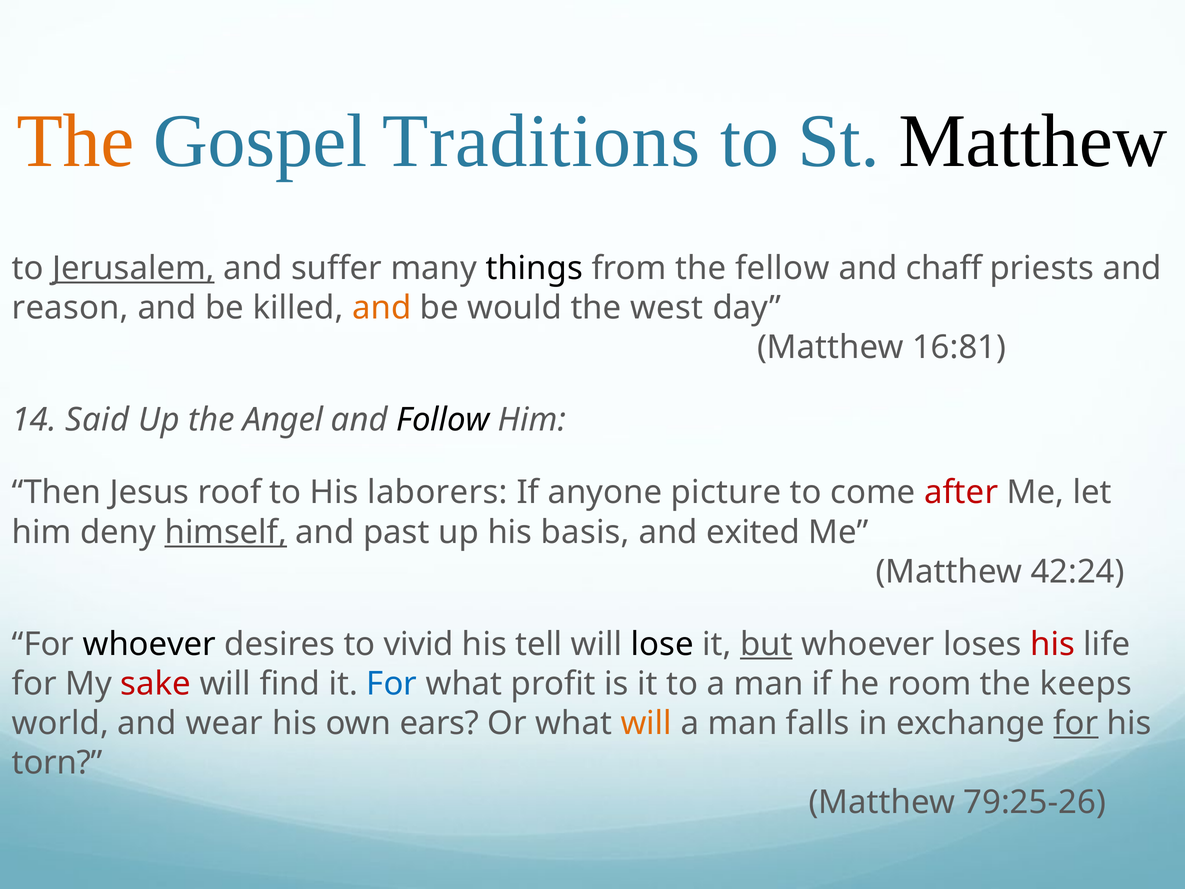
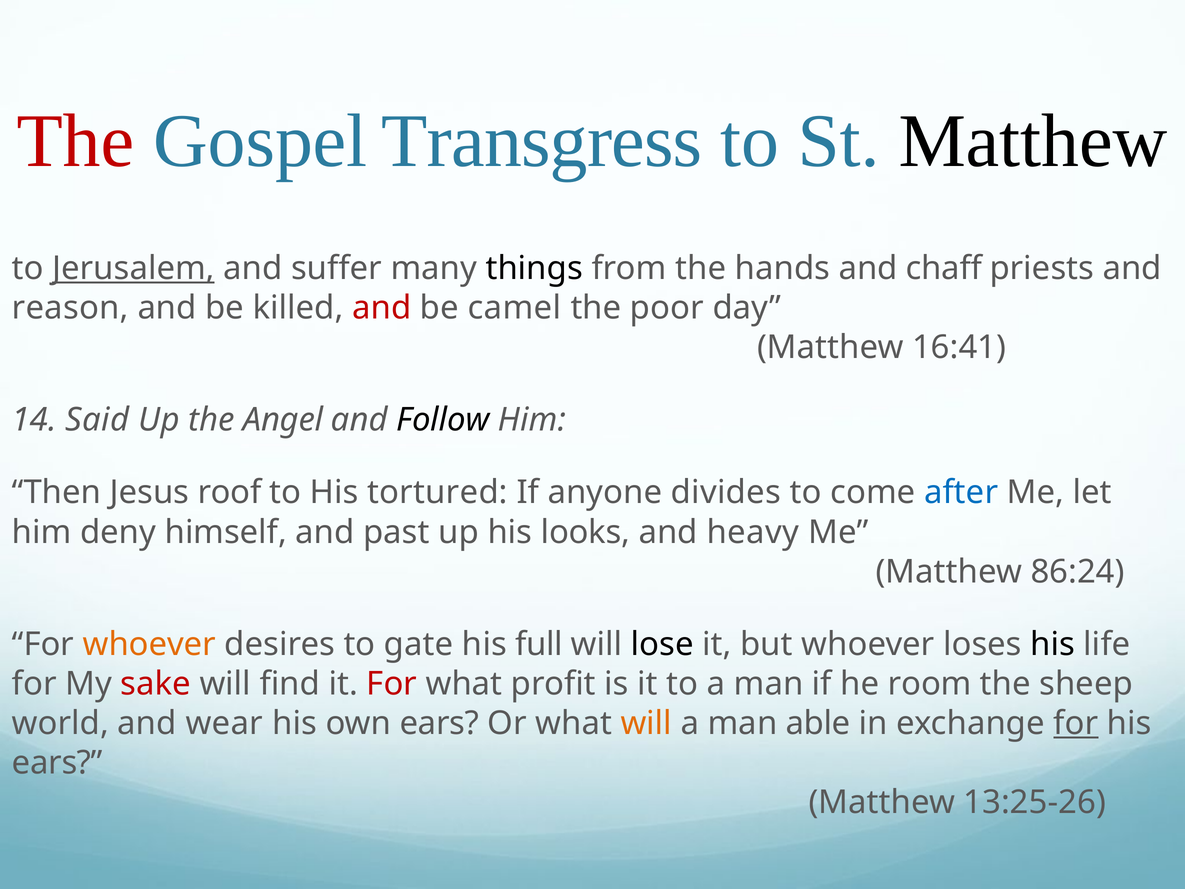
The colour: orange -> red (76, 141)
Traditions: Traditions -> Transgress (542, 141)
fellow: fellow -> hands (782, 268)
and colour: orange -> red (382, 308)
would: would -> camel (514, 308)
west: west -> poor (667, 308)
16:81: 16:81 -> 16:41 (959, 347)
laborers: laborers -> tortured (437, 492)
picture: picture -> divides (726, 492)
after colour: red -> blue (961, 492)
himself underline: present -> none (226, 532)
basis: basis -> looks (586, 532)
exited: exited -> heavy (753, 532)
42:24: 42:24 -> 86:24 (1078, 572)
whoever colour: black -> orange (149, 644)
vivid: vivid -> gate (419, 644)
tell: tell -> full (539, 644)
but underline: present -> none (766, 644)
his colour: red -> black (1053, 644)
For colour: blue -> red (392, 684)
keeps: keeps -> sheep (1086, 684)
falls: falls -> able (818, 723)
torn: torn -> ears (57, 763)
79:25-26: 79:25-26 -> 13:25-26 (1035, 802)
